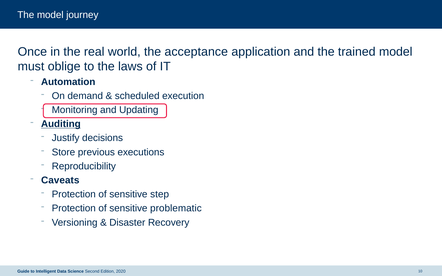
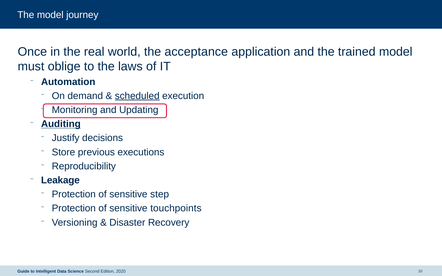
scheduled underline: none -> present (137, 96)
Caveats: Caveats -> Leakage (60, 180)
problematic: problematic -> touchpoints (176, 209)
